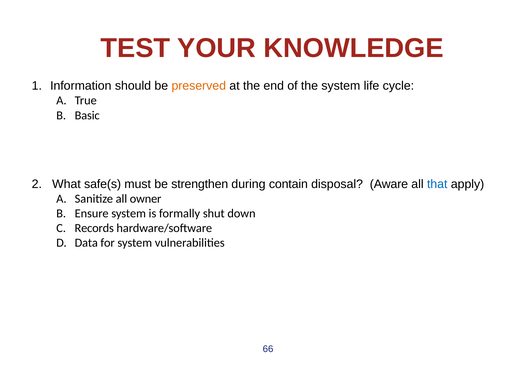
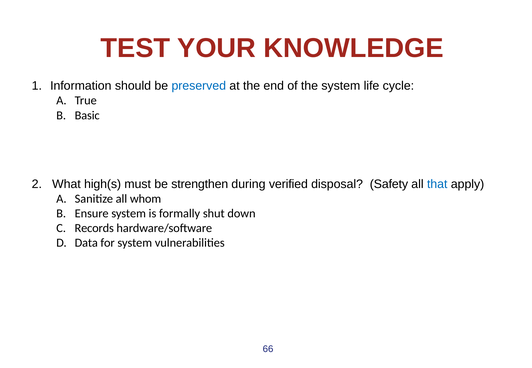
preserved colour: orange -> blue (199, 86)
safe(s: safe(s -> high(s (103, 184)
contain: contain -> verified (288, 184)
Aware: Aware -> Safety (389, 184)
owner: owner -> whom (146, 199)
